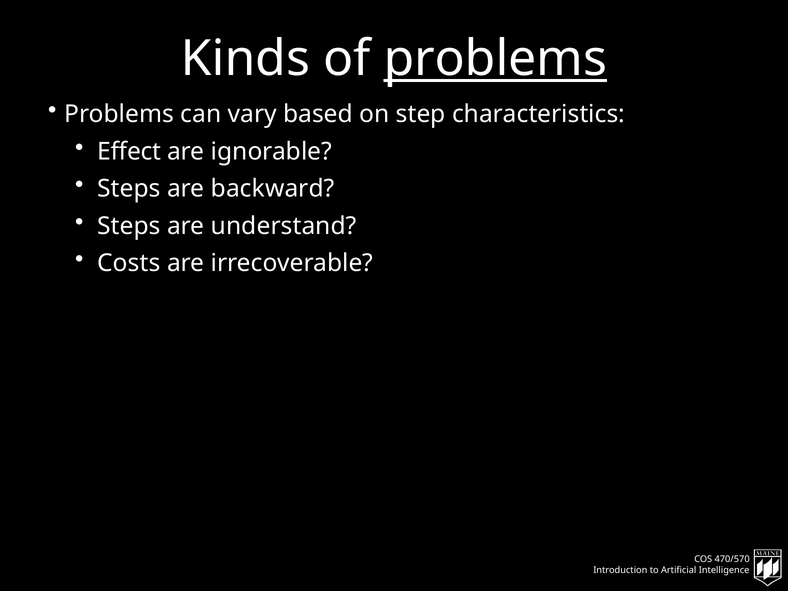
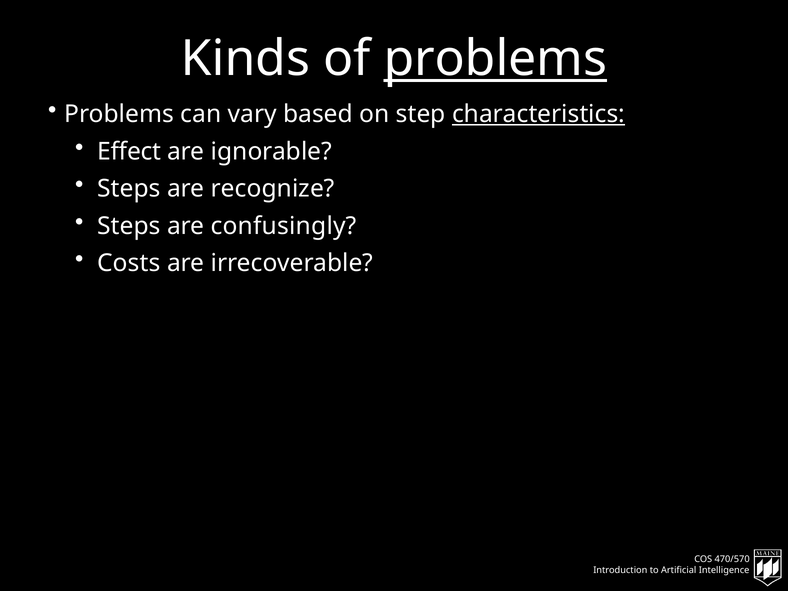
characteristics underline: none -> present (538, 114)
backward: backward -> recognize (273, 189)
understand: understand -> confusingly (284, 226)
